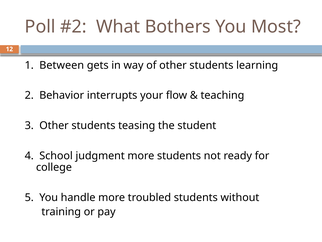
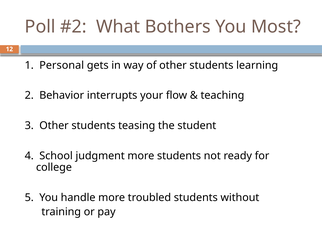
Between: Between -> Personal (62, 65)
